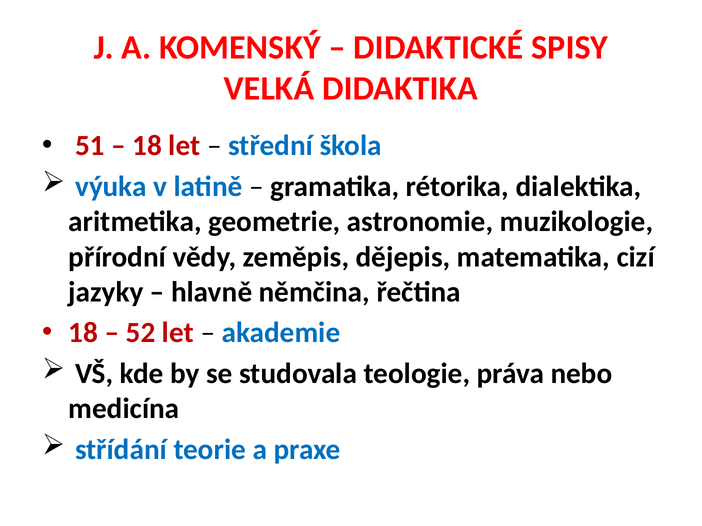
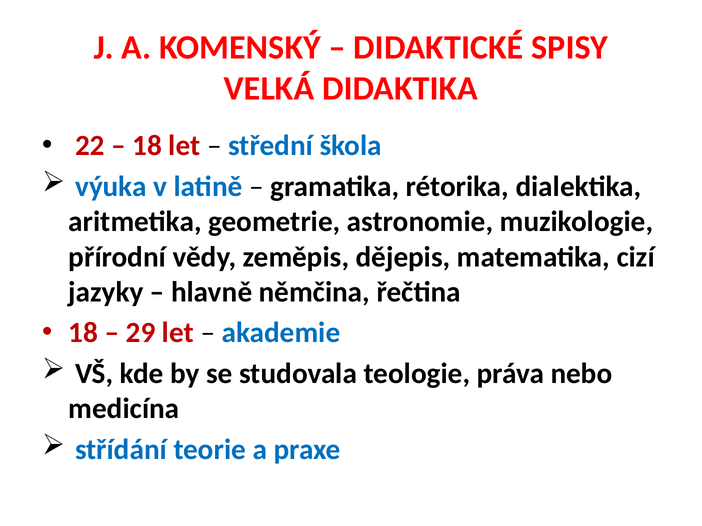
51: 51 -> 22 (90, 146)
52: 52 -> 29 (141, 333)
